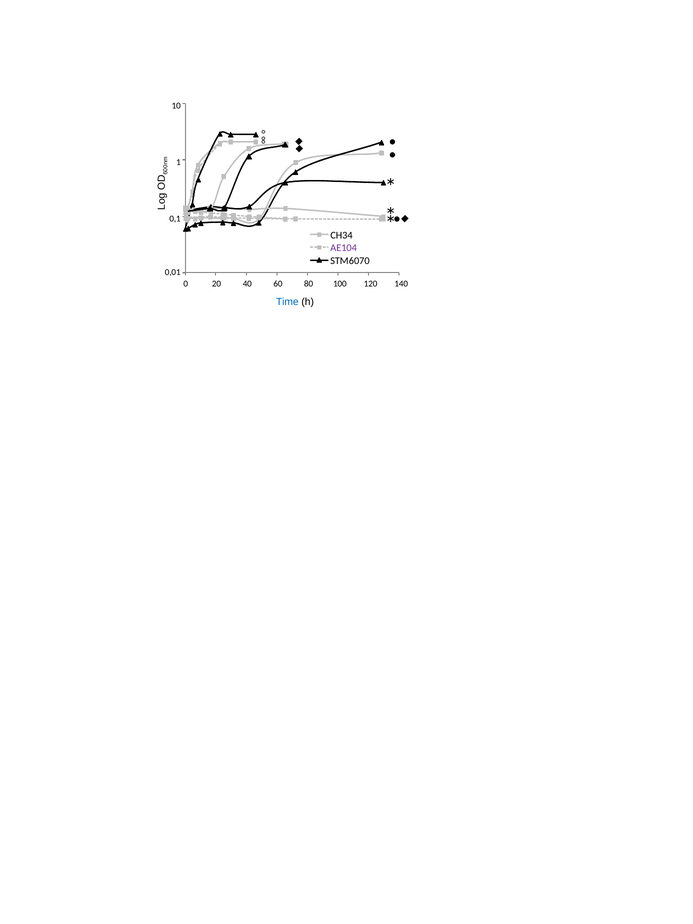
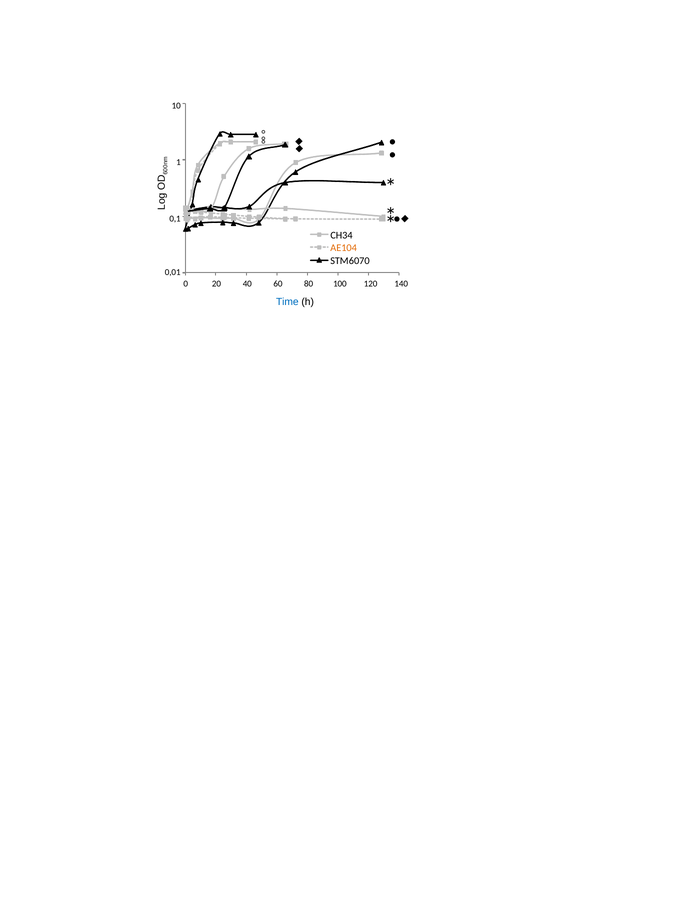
AE104 colour: purple -> orange (344, 248)
